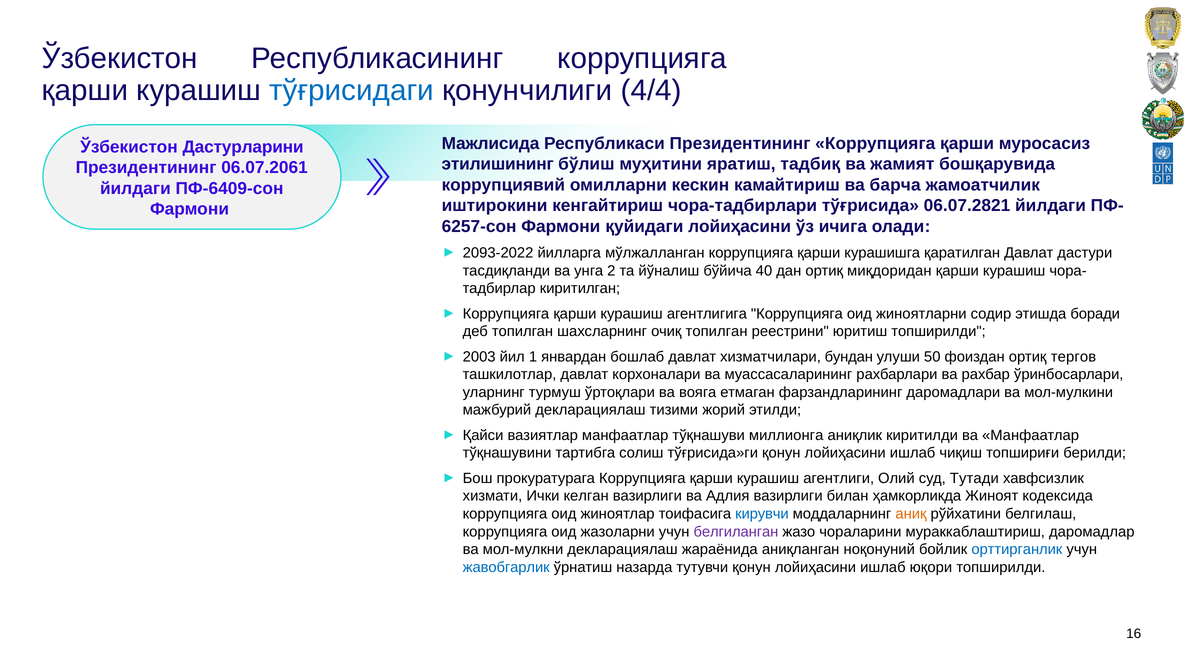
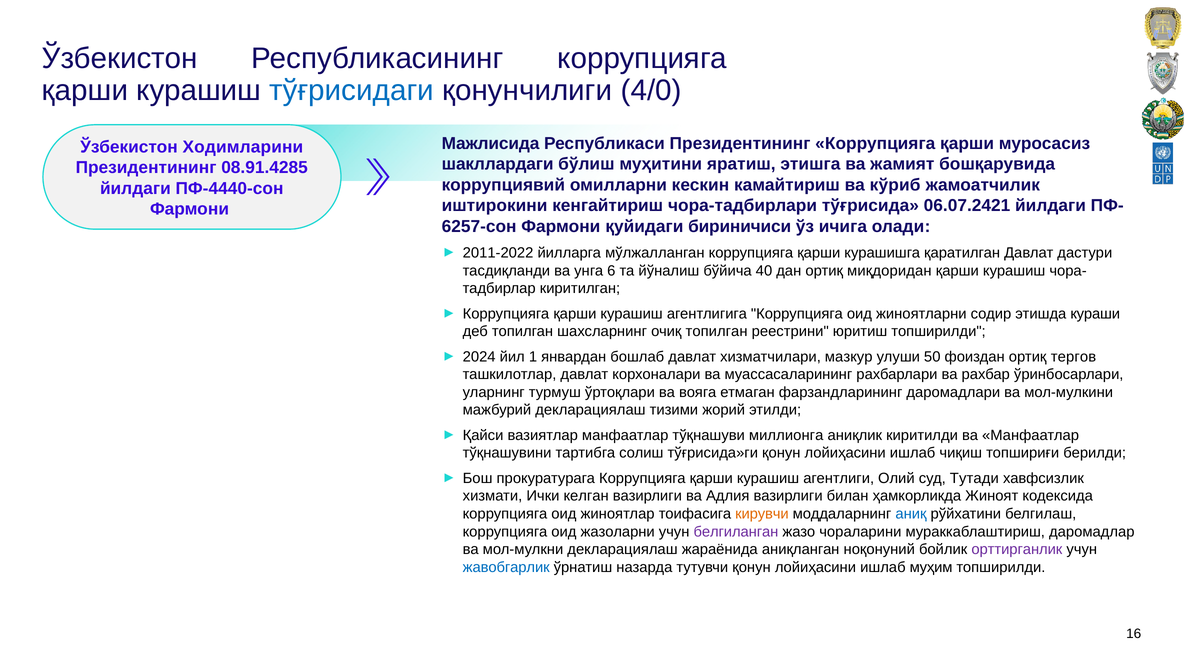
4/4: 4/4 -> 4/0 (651, 90)
Дастурларини: Дастурларини -> Ходимларини (243, 147)
этилишининг: этилишининг -> шакллардаги (498, 164)
тадбиқ: тадбиқ -> этишга (810, 164)
06.07.2061: 06.07.2061 -> 08.91.4285 (265, 168)
барча: барча -> кўриб (895, 185)
ПФ-6409-сон: ПФ-6409-сон -> ПФ-4440-сон (230, 188)
06.07.2821: 06.07.2821 -> 06.07.2421 (967, 205)
қуйидаги лойиҳасини: лойиҳасини -> бириничиси (740, 226)
2093-2022: 2093-2022 -> 2011-2022 (498, 253)
2: 2 -> 6 (611, 271)
боради: боради -> кураши (1095, 313)
2003: 2003 -> 2024 (479, 356)
бундан: бундан -> мазкур (849, 356)
кирувчи colour: blue -> orange (762, 513)
аниқ colour: orange -> blue (911, 513)
орттирганлик colour: blue -> purple (1017, 549)
юқори: юқори -> муҳим (931, 567)
